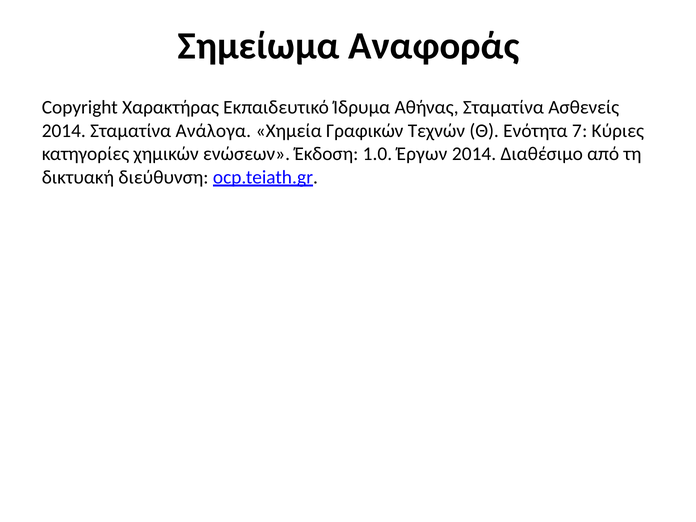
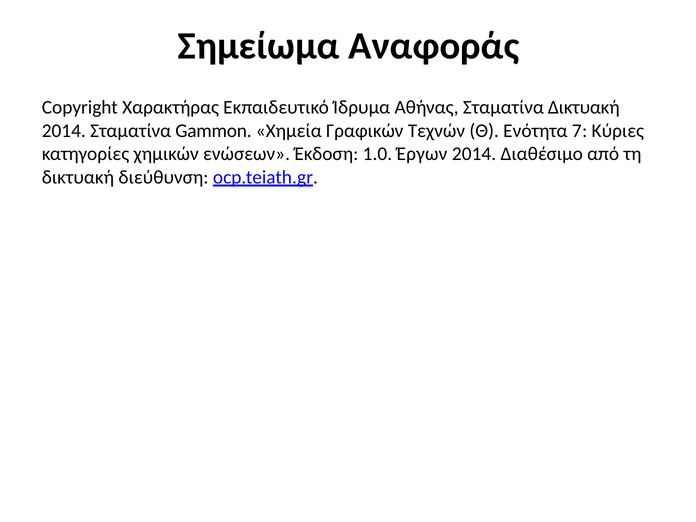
Σταματίνα Ασθενείς: Ασθενείς -> Δικτυακή (584, 108)
Ανάλογα: Ανάλογα -> Gammon (213, 131)
